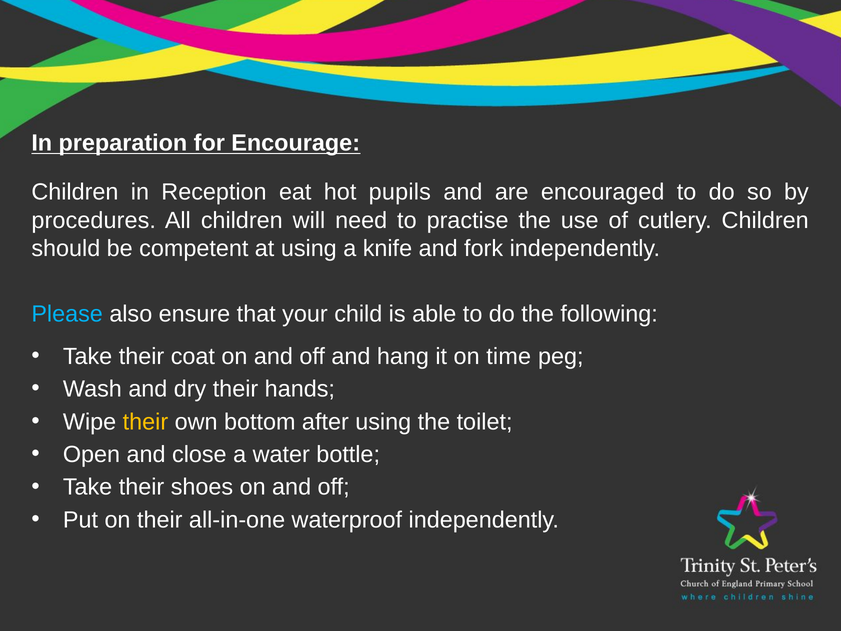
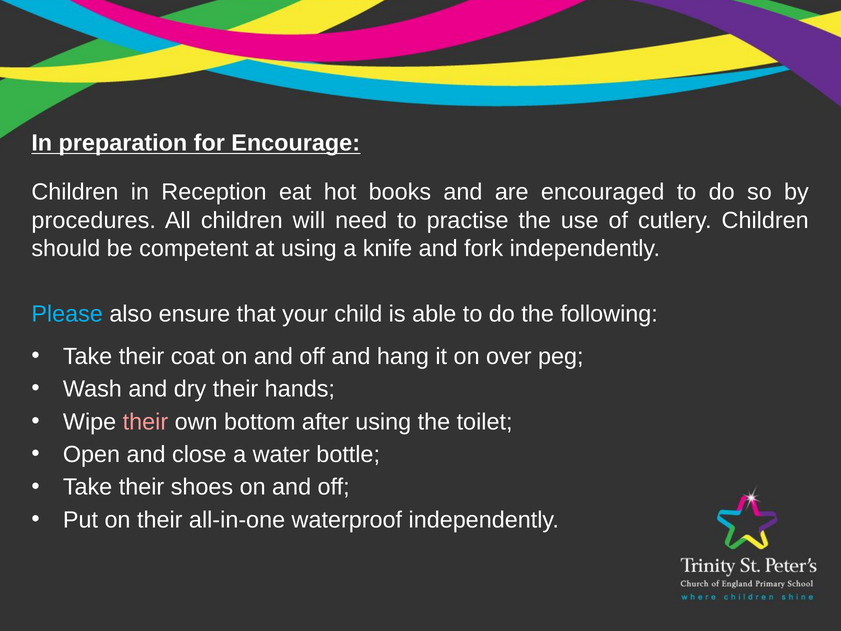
pupils: pupils -> books (400, 192)
time: time -> over (509, 356)
their colour: yellow -> pink (145, 422)
